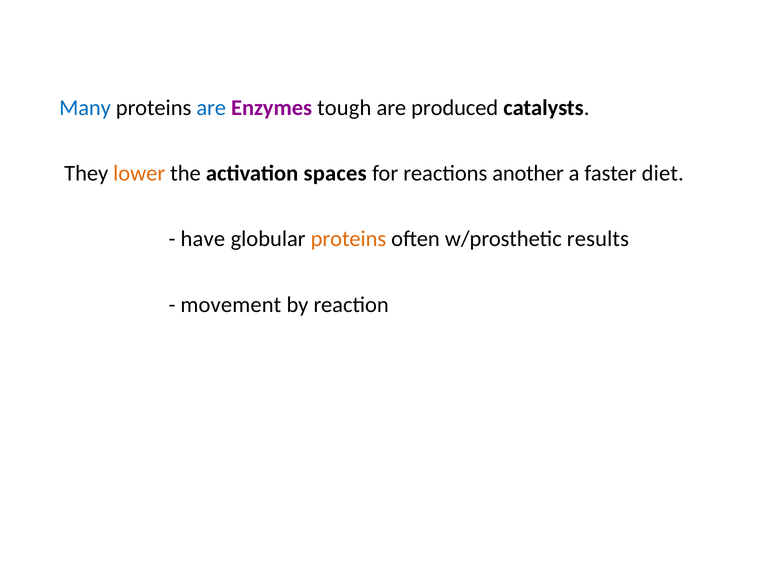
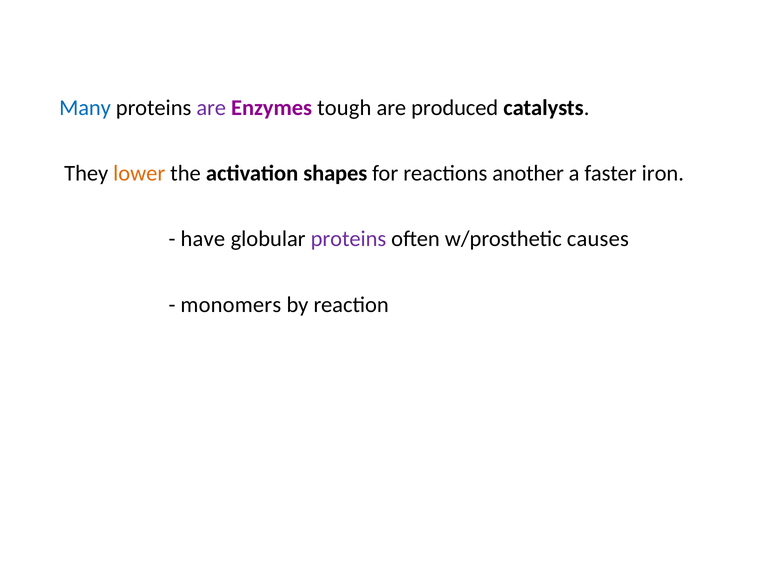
are colour: blue -> purple (211, 108)
spaces: spaces -> shapes (335, 173)
diet: diet -> iron (663, 173)
proteins colour: orange -> purple (348, 239)
results: results -> causes (598, 239)
movement: movement -> monomers (231, 305)
